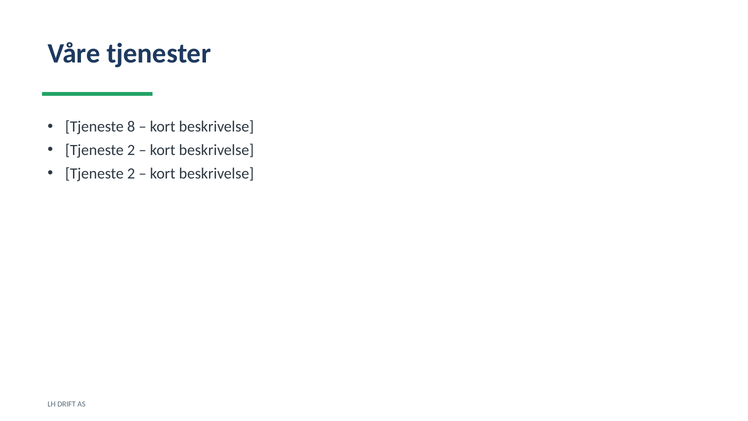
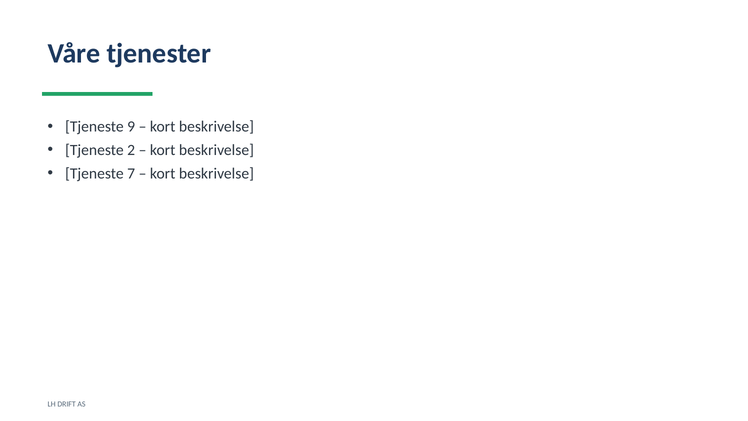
8: 8 -> 9 (131, 127)
2: 2 -> 7 (131, 173)
